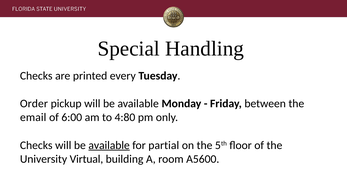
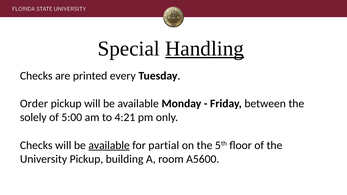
Handling underline: none -> present (205, 49)
email: email -> solely (33, 118)
6:00: 6:00 -> 5:00 (72, 118)
4:80: 4:80 -> 4:21 (125, 118)
University Virtual: Virtual -> Pickup (86, 159)
